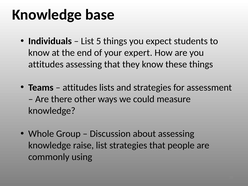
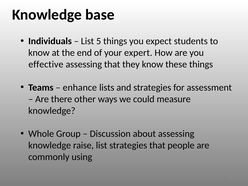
attitudes: attitudes -> effective (46, 64)
attitudes: attitudes -> enhance (80, 87)
